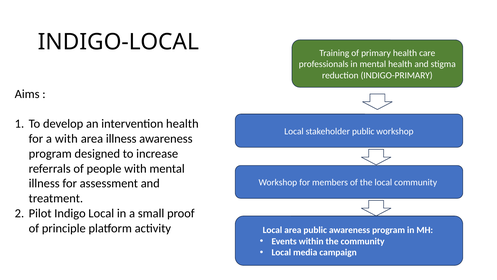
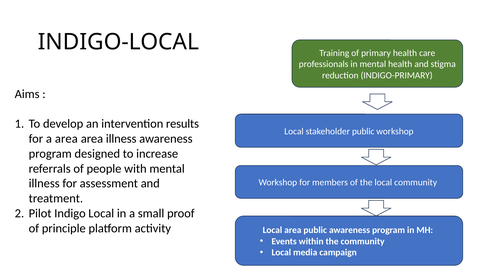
intervention health: health -> results (182, 124)
a with: with -> area (66, 138)
